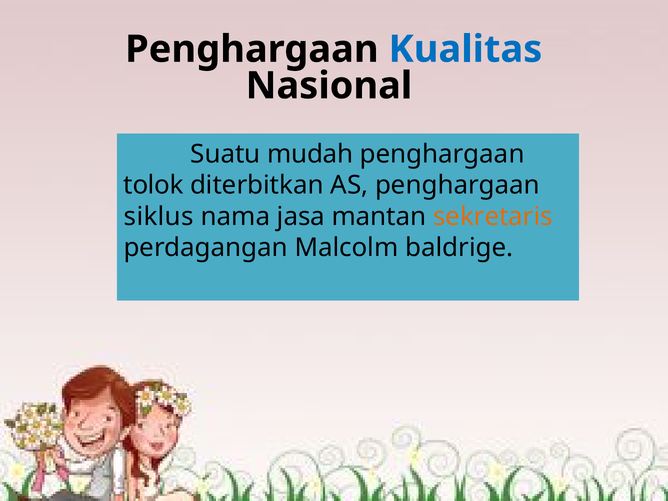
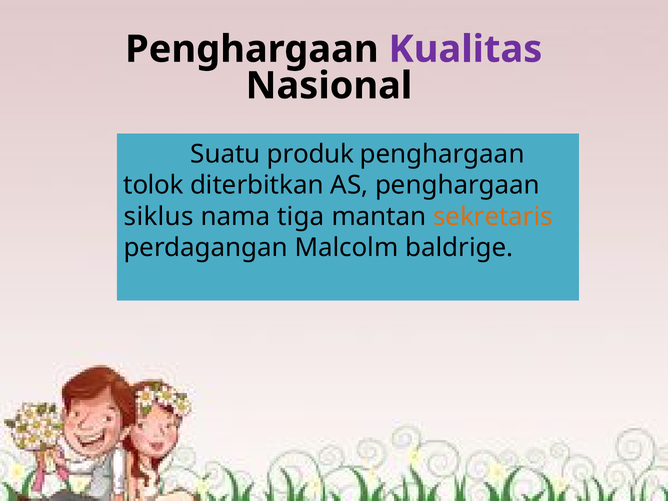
Kualitas colour: blue -> purple (465, 49)
mudah: mudah -> produk (310, 154)
jasa: jasa -> tiga (301, 217)
